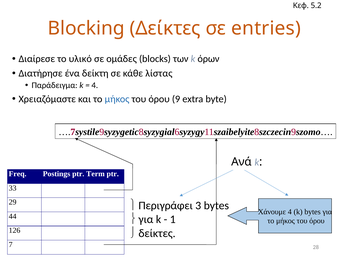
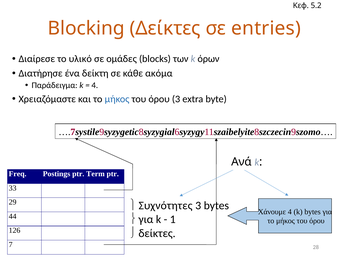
λίστας: λίστας -> ακόμα (159, 74)
όρου 9: 9 -> 3 (176, 99)
Περιγράφει: Περιγράφει -> Συχνότητες (166, 206)
